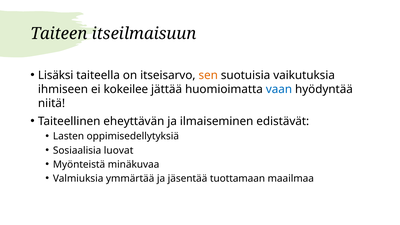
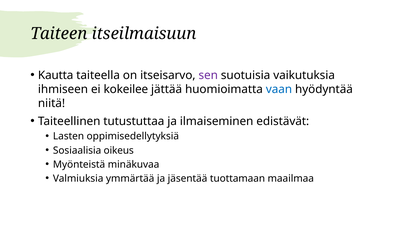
Lisäksi: Lisäksi -> Kautta (56, 75)
sen colour: orange -> purple (208, 75)
eheyttävän: eheyttävän -> tutustuttaa (134, 121)
luovat: luovat -> oikeus (119, 150)
